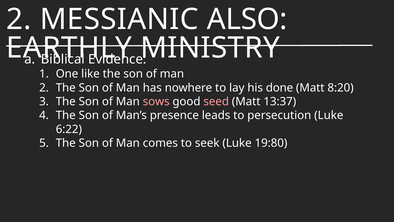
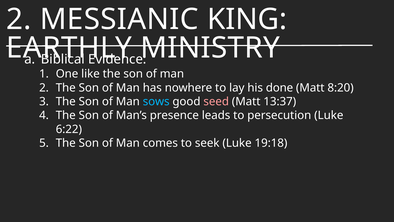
ALSO: ALSO -> KING (247, 19)
sows colour: pink -> light blue (156, 101)
19:80: 19:80 -> 19:18 (271, 143)
